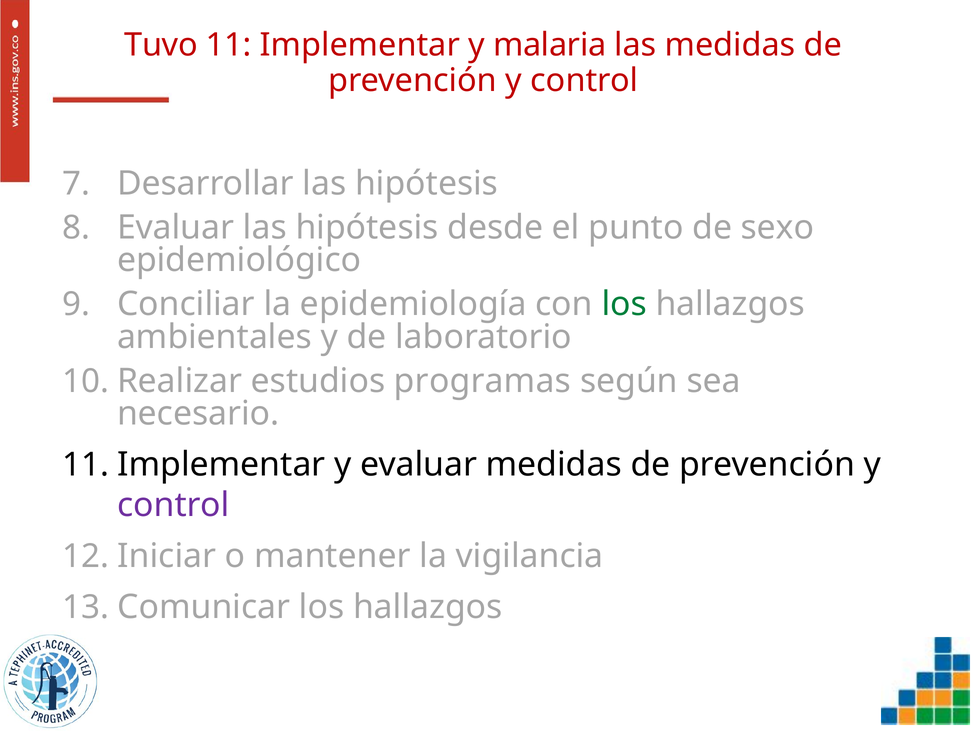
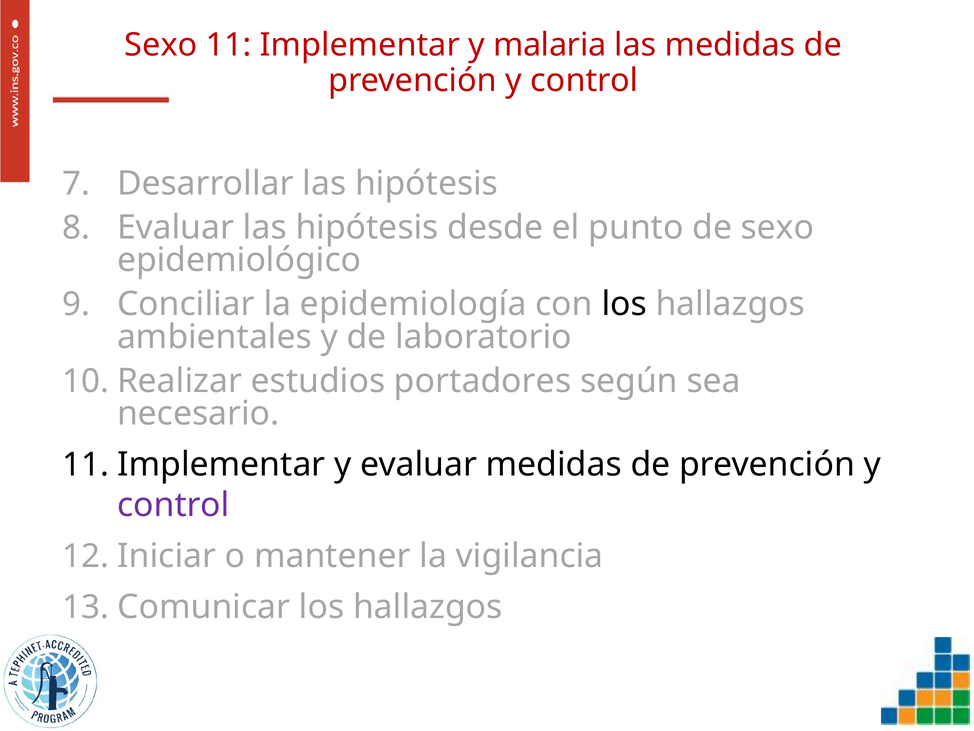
Tuvo: Tuvo -> Sexo (161, 45)
los colour: green -> black (624, 304)
programas: programas -> portadores (483, 381)
